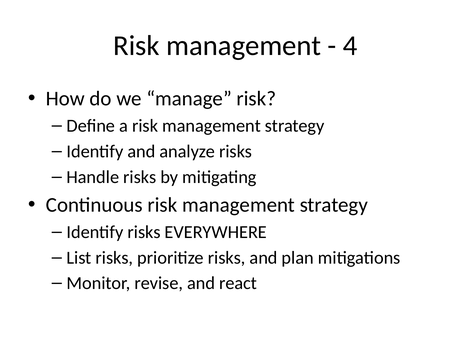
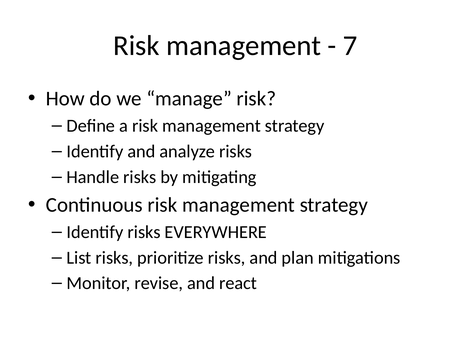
4: 4 -> 7 (350, 46)
